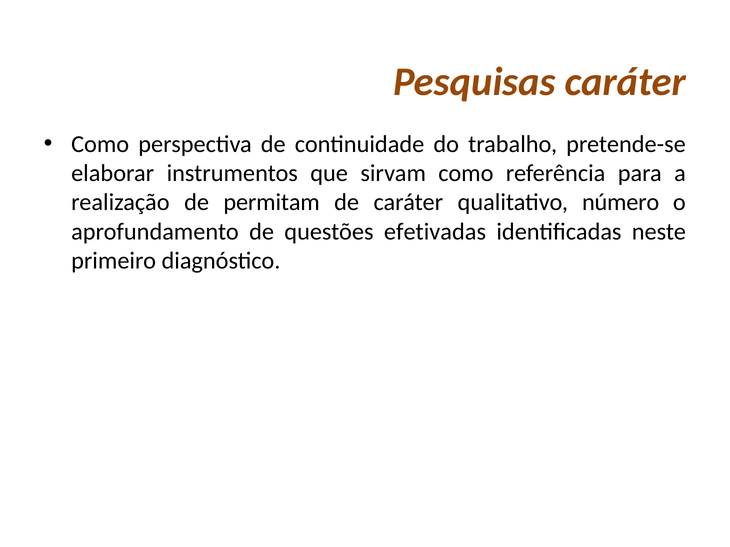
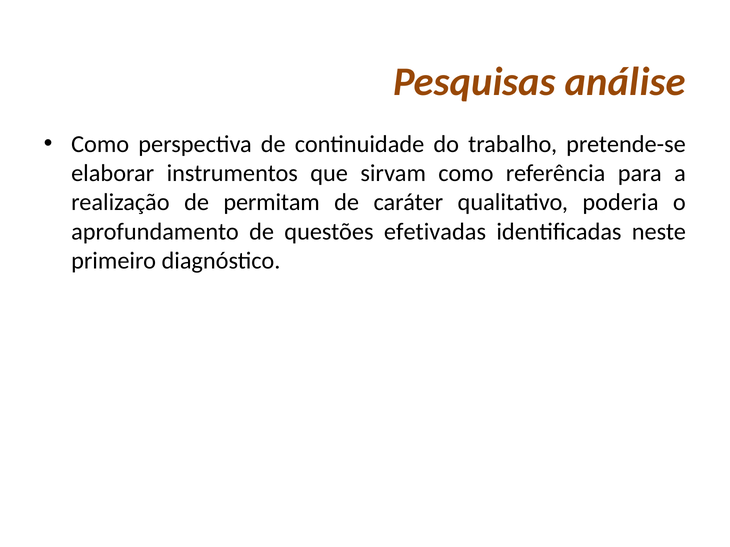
Pesquisas caráter: caráter -> análise (625, 82)
número: número -> poderia (621, 203)
